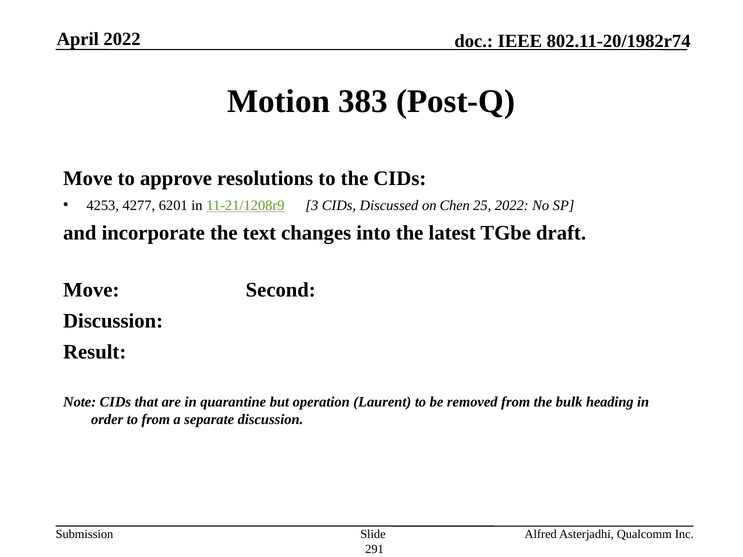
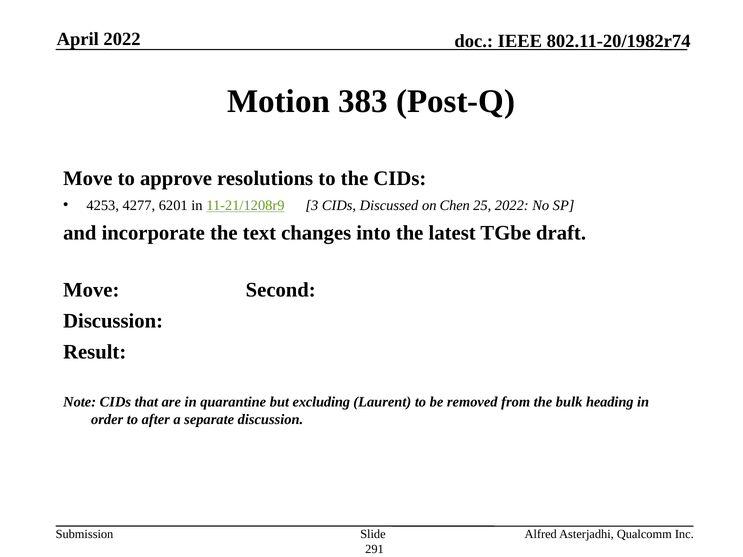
operation: operation -> excluding (321, 402)
to from: from -> after (156, 420)
